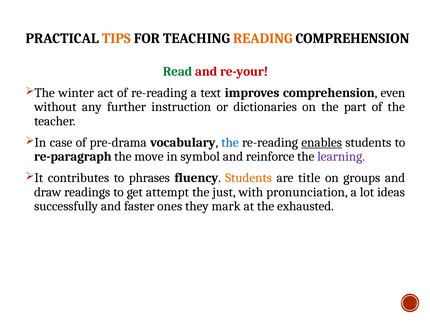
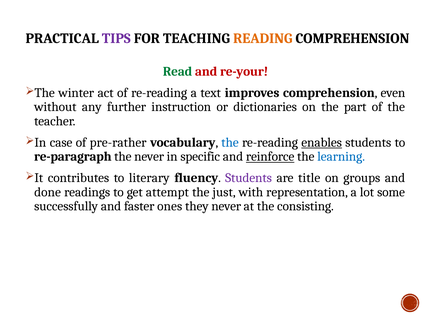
TIPS colour: orange -> purple (116, 39)
pre-drama: pre-drama -> pre-rather (118, 143)
the move: move -> never (149, 157)
symbol: symbol -> specific (200, 157)
reinforce underline: none -> present (270, 157)
learning colour: purple -> blue (341, 157)
phrases: phrases -> literary (149, 178)
Students colour: orange -> purple (249, 178)
draw: draw -> done (48, 192)
pronunciation: pronunciation -> representation (307, 192)
ideas: ideas -> some (391, 192)
they mark: mark -> never (226, 207)
exhausted: exhausted -> consisting (305, 207)
